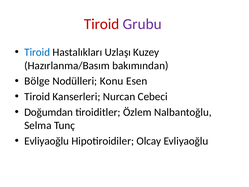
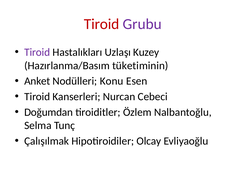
Tiroid colour: blue -> purple (37, 52)
bakımından: bakımından -> tüketiminin (140, 66)
Bölge: Bölge -> Anket (37, 81)
Evliyaoğlu: Evliyaoğlu -> Çalışılmak (47, 141)
